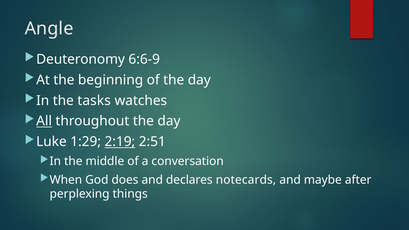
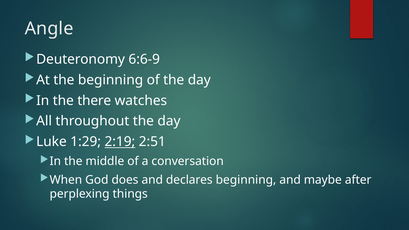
tasks: tasks -> there (94, 101)
All underline: present -> none (44, 121)
declares notecards: notecards -> beginning (246, 180)
